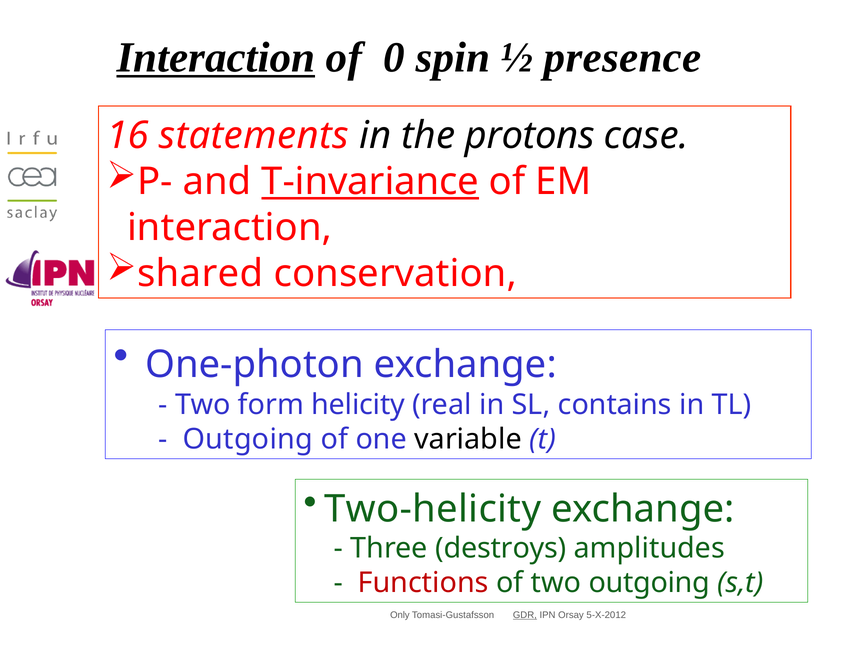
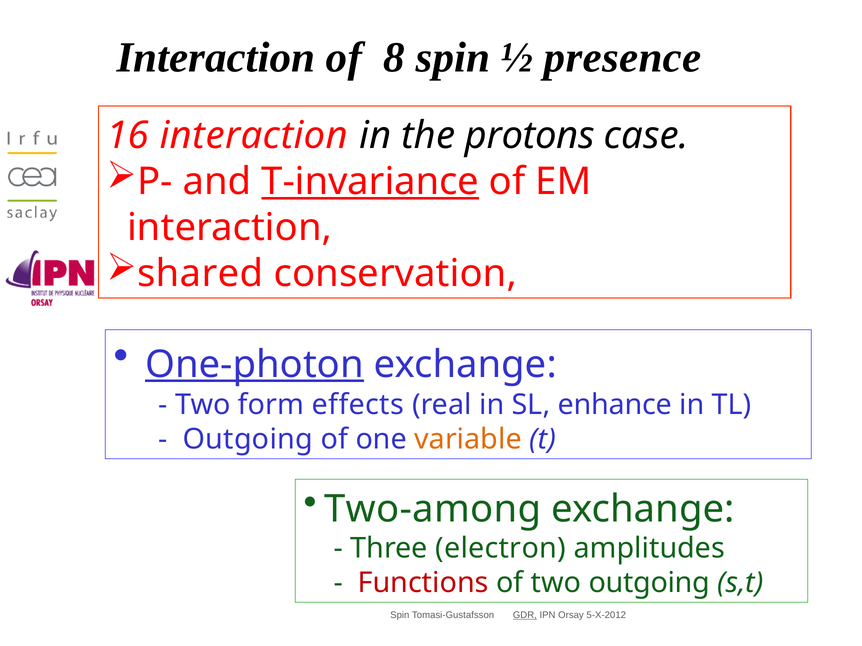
Interaction underline: present -> none (216, 58)
0: 0 -> 8 (394, 58)
16 statements: statements -> interaction (254, 136)
One-photon underline: none -> present (254, 365)
helicity: helicity -> effects (358, 405)
contains: contains -> enhance (615, 405)
variable colour: black -> orange (468, 440)
Two-helicity: Two-helicity -> Two-among (433, 509)
destroys: destroys -> electron (501, 549)
Only: Only -> Spin (400, 616)
